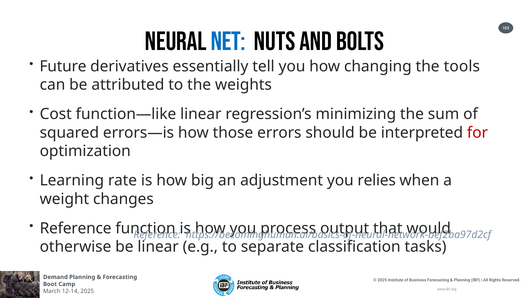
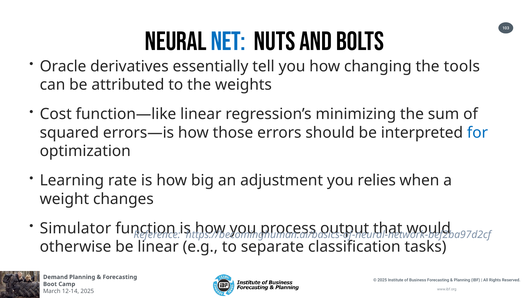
Future: Future -> Oracle (63, 66)
for colour: red -> blue (477, 132)
Reference: Reference -> Simulator (75, 228)
